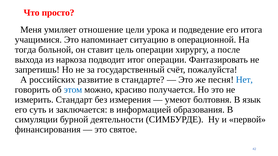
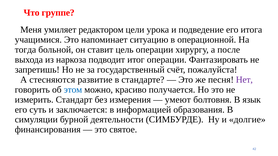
просто: просто -> группе (58, 13)
отношение: отношение -> редактором (101, 30)
российских: российских -> стесняются (52, 80)
Нет colour: blue -> purple (244, 80)
первой: первой -> долгие (247, 120)
